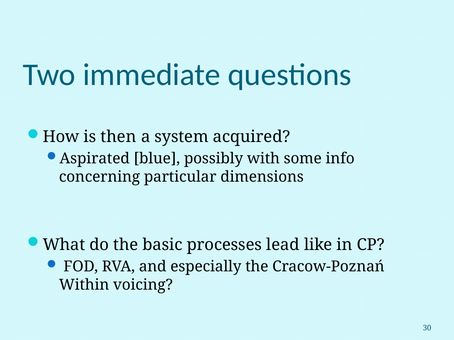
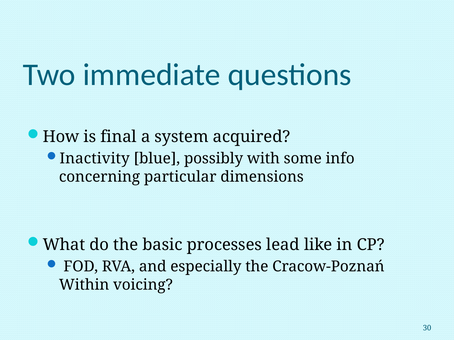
then: then -> final (119, 137)
Aspirated: Aspirated -> Inactivity (95, 159)
